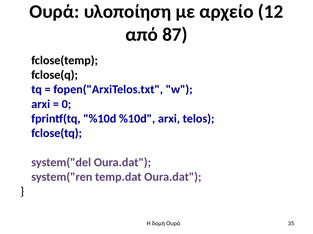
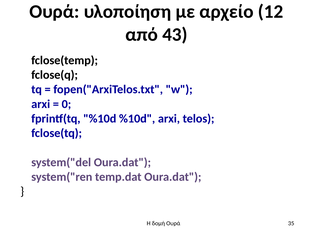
87: 87 -> 43 (175, 35)
